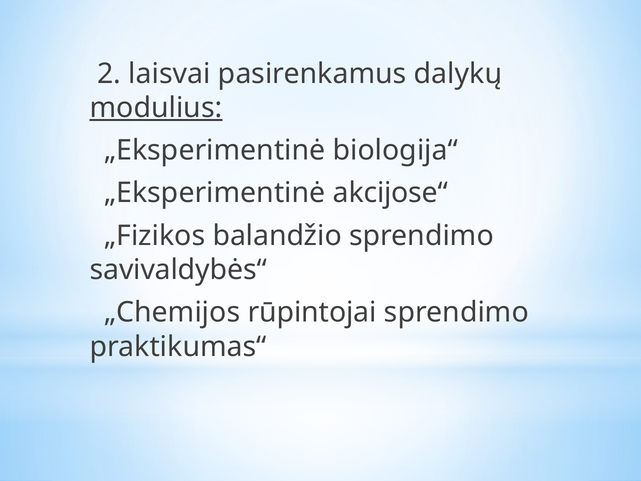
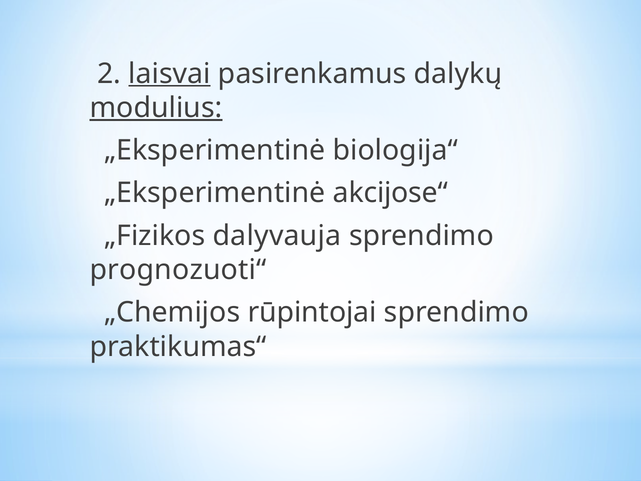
laisvai underline: none -> present (169, 74)
balandžio: balandžio -> dalyvauja (277, 235)
savivaldybės“: savivaldybės“ -> prognozuoti“ (178, 270)
